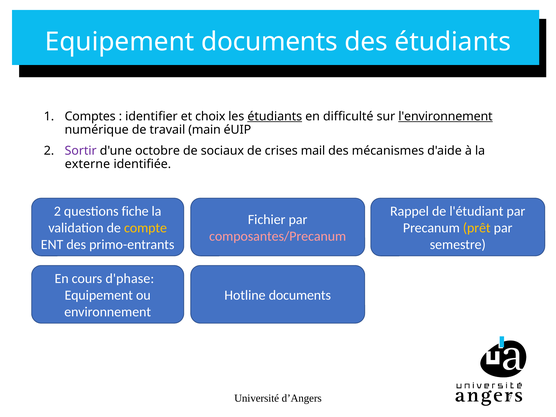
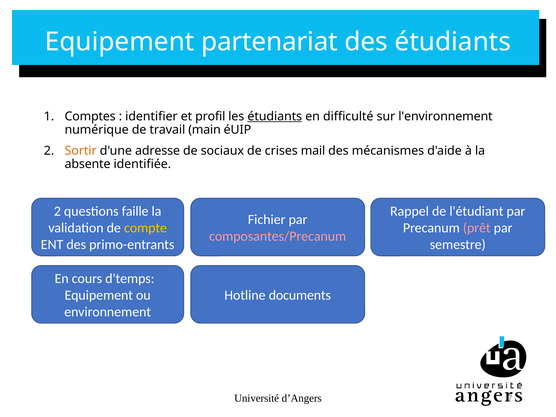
Equipement documents: documents -> partenariat (269, 42)
choix: choix -> profil (210, 116)
l'environnement underline: present -> none (445, 116)
Sortir colour: purple -> orange (81, 151)
octobre: octobre -> adresse (158, 151)
externe: externe -> absente (88, 164)
fiche: fiche -> faille (135, 211)
prêt colour: yellow -> pink (477, 228)
d'phase: d'phase -> d'temps (130, 279)
